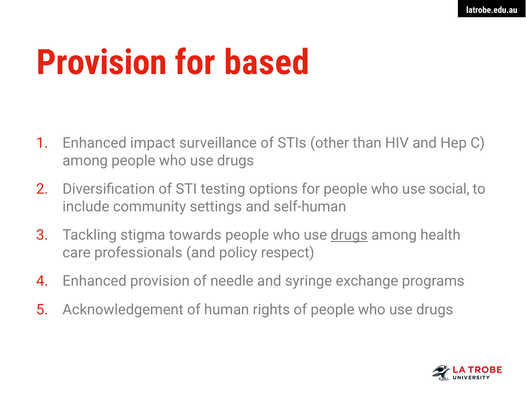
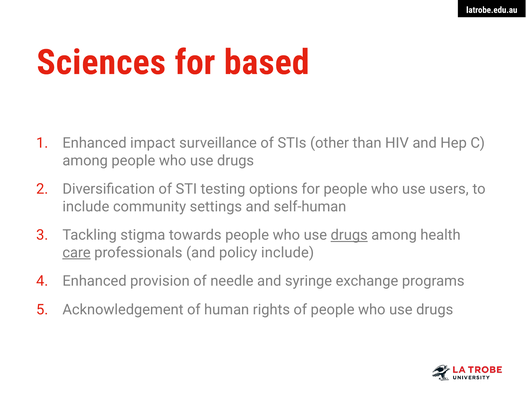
Provision: Provision -> Sciences (101, 63)
social: social -> users (449, 189)
care underline: none -> present (77, 253)
policy respect: respect -> include (288, 253)
